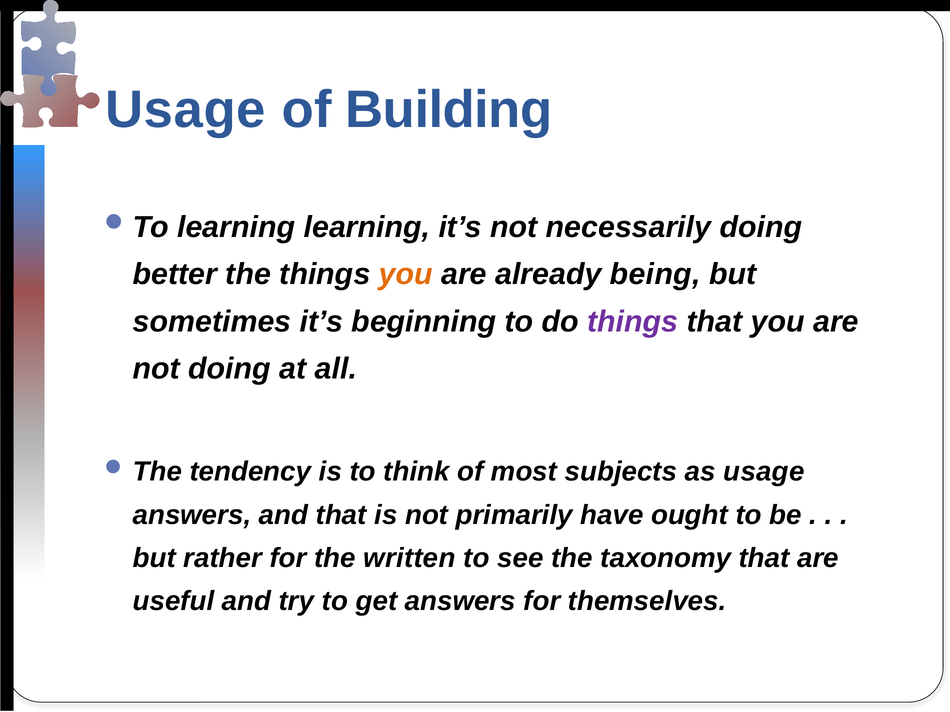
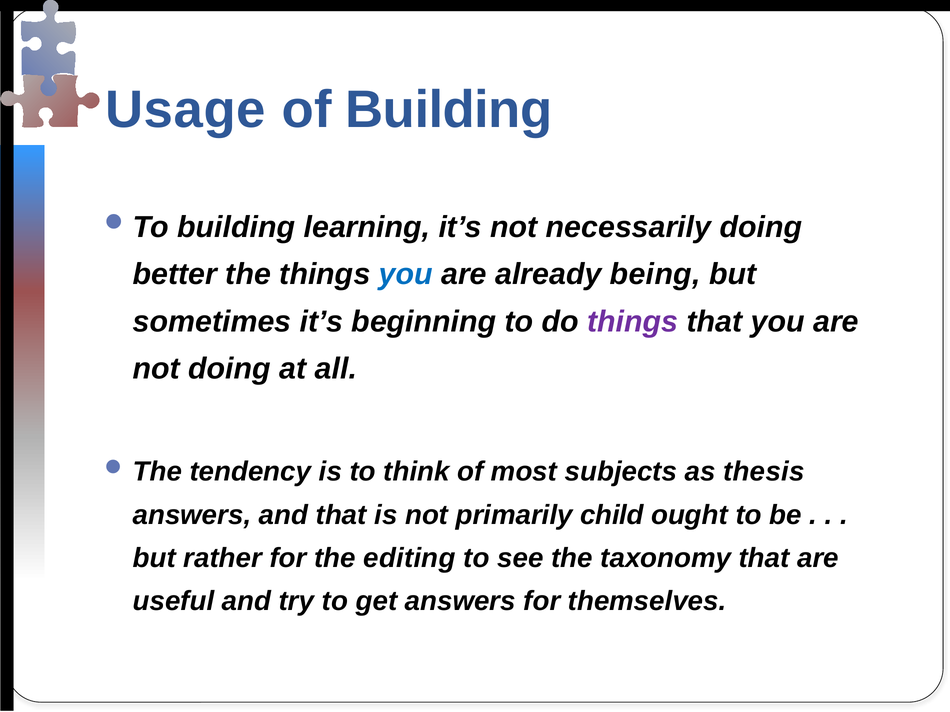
learning: learning -> building (236, 227)
you colour: orange -> blue (406, 275)
as usage: usage -> thesis (764, 472)
have: have -> child (612, 515)
written: written -> editing (409, 559)
